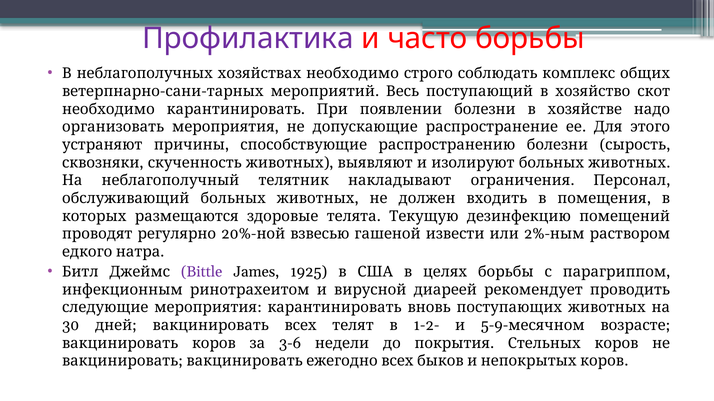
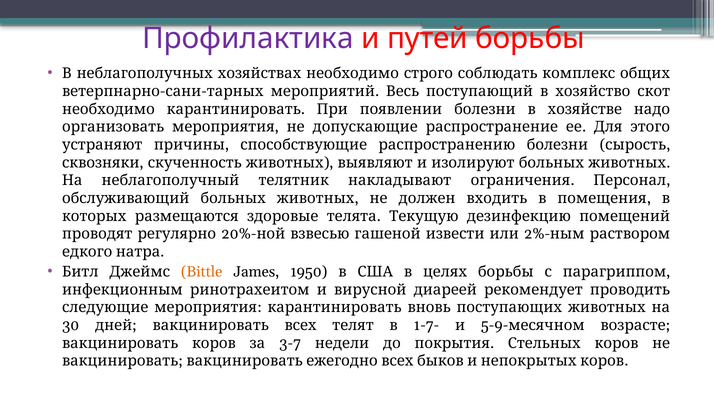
часто: часто -> путей (428, 39)
Bittle colour: purple -> orange (202, 272)
1925: 1925 -> 1950 (309, 272)
1-2-: 1-2- -> 1-7- (426, 326)
3-6: 3-6 -> 3-7 (290, 344)
